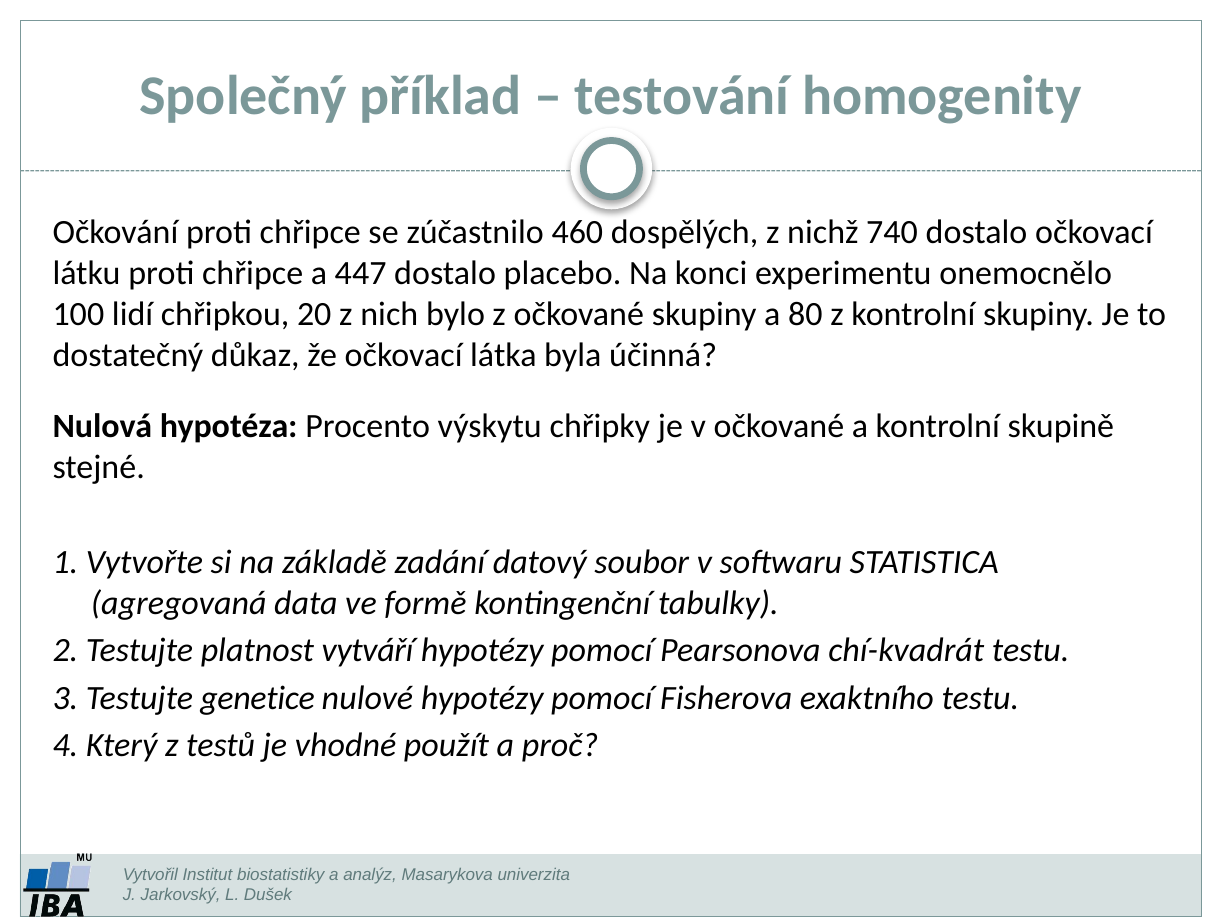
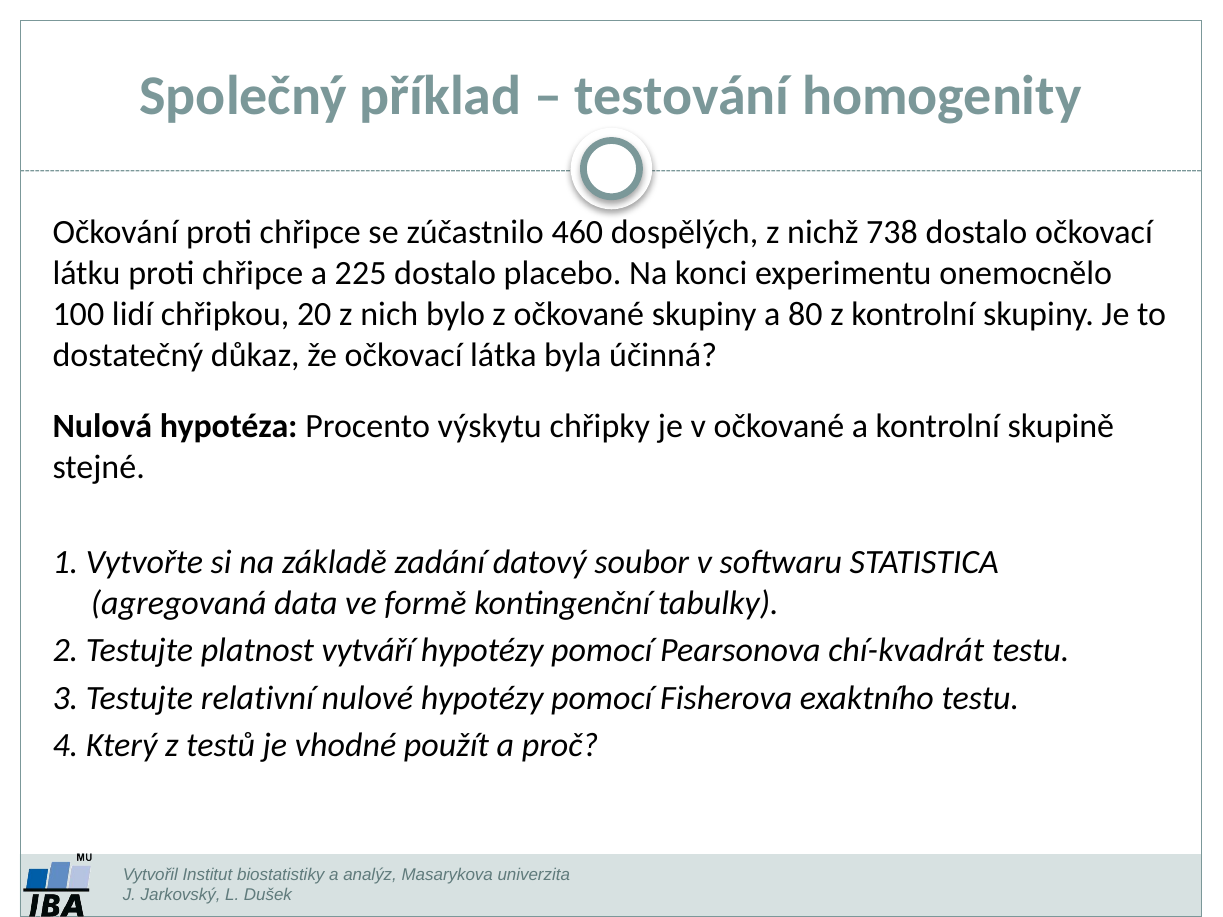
740: 740 -> 738 (892, 233)
447: 447 -> 225 (361, 273)
genetice: genetice -> relativní (257, 698)
